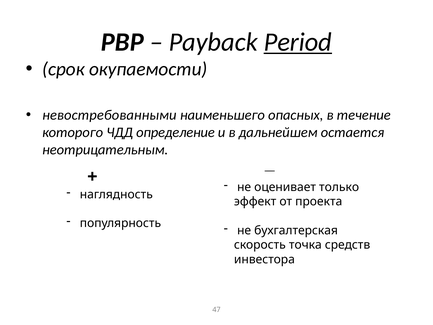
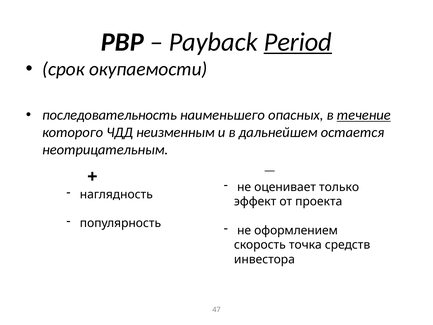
невостребованными: невостребованными -> последовательность (110, 115)
течение underline: none -> present (364, 115)
определение: определение -> неизменным (175, 132)
бухгалтерская: бухгалтерская -> оформлением (296, 230)
